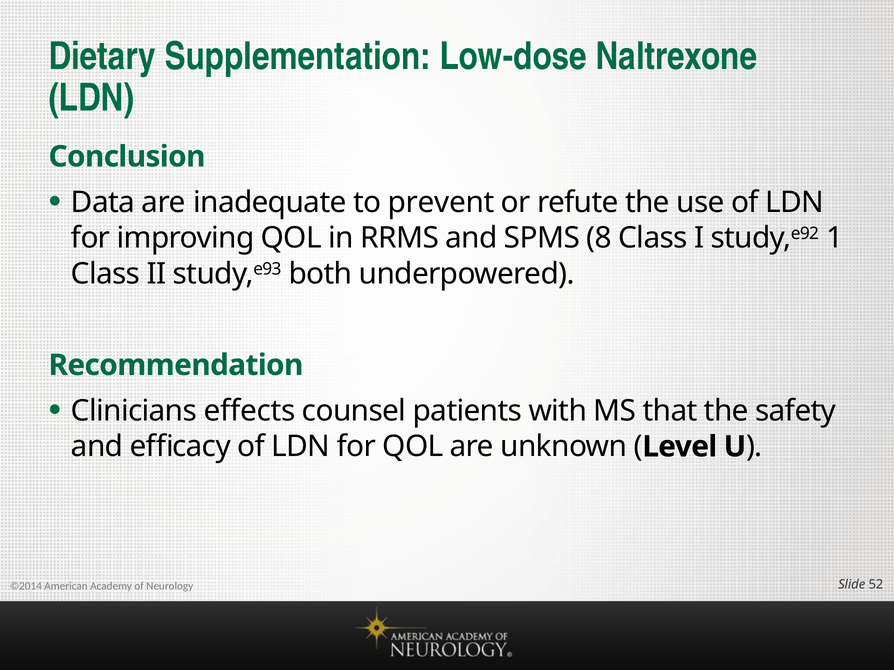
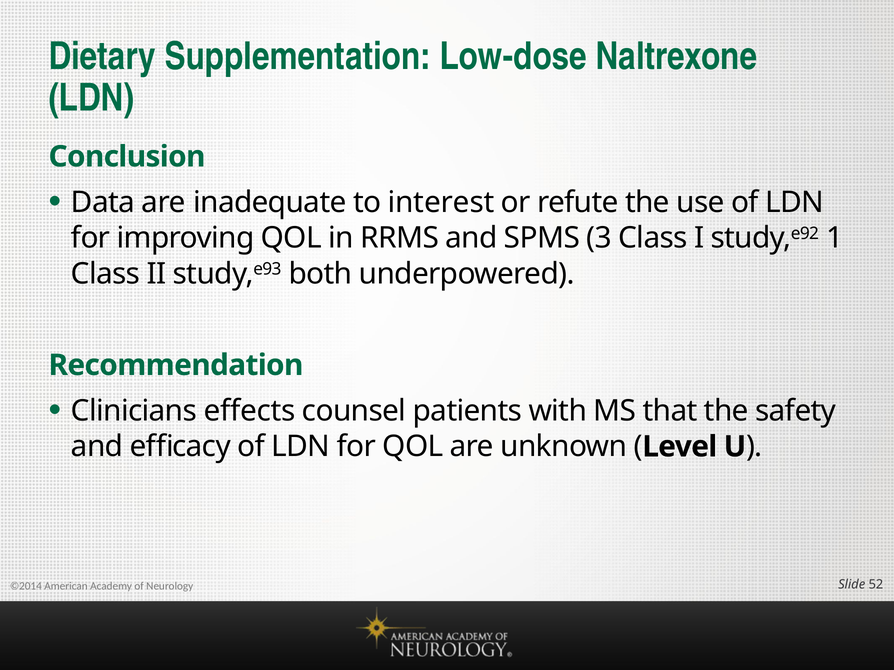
prevent: prevent -> interest (441, 202)
8: 8 -> 3 (599, 238)
